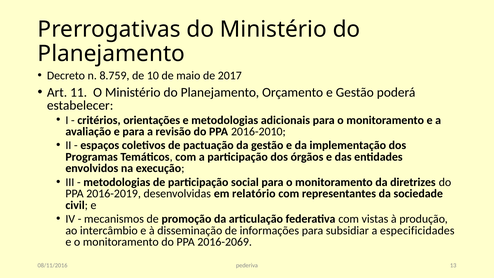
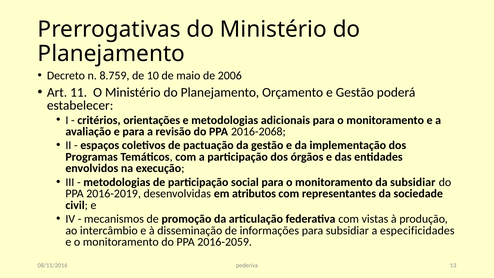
2017: 2017 -> 2006 (230, 76)
2016-2010: 2016-2010 -> 2016-2068 (258, 132)
da diretrizes: diretrizes -> subsidiar (413, 182)
relatório: relatório -> atributos (254, 194)
2016-2069: 2016-2069 -> 2016-2059 (225, 242)
